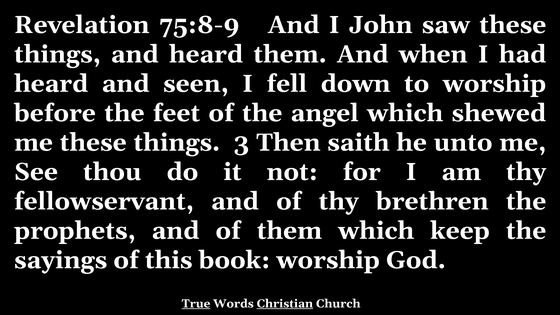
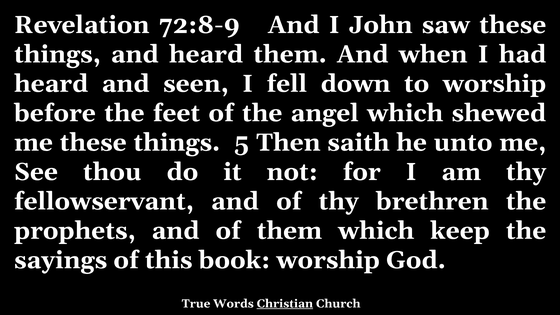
75:8-9: 75:8-9 -> 72:8-9 (199, 25)
3: 3 -> 5 (241, 143)
True underline: present -> none (196, 304)
